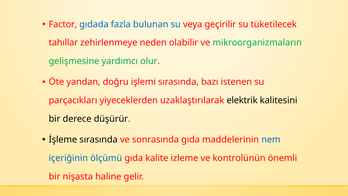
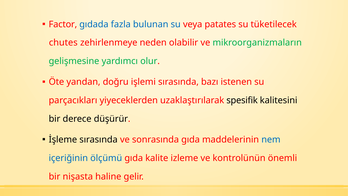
geçirilir: geçirilir -> patates (220, 24)
tahıllar: tahıllar -> chutes (63, 43)
elektrik: elektrik -> spesifik (242, 100)
